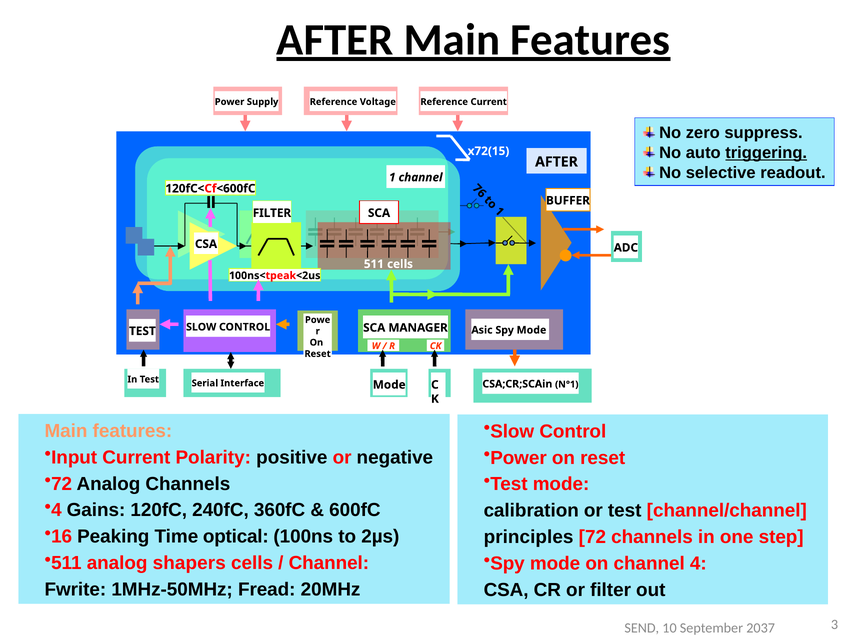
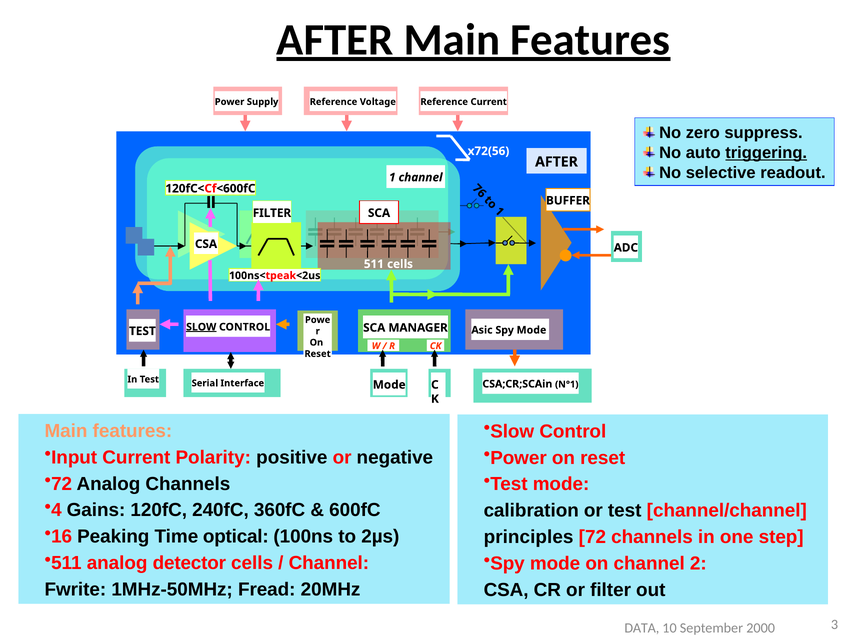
x72(15: x72(15 -> x72(56 (488, 151)
SLOW underline: none -> present (201, 327)
shapers: shapers -> detector (189, 563)
4: 4 -> 2 (698, 563)
SEND: SEND -> DATA (642, 627)
2037: 2037 -> 2000 (761, 627)
